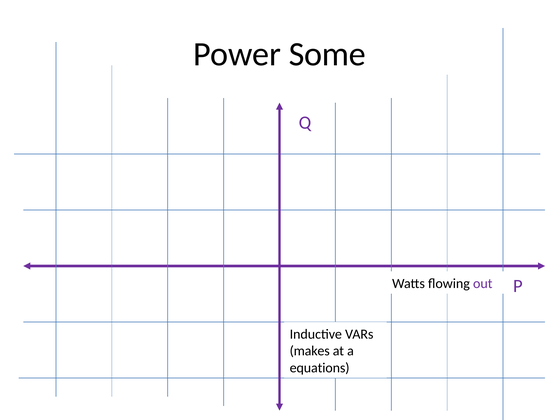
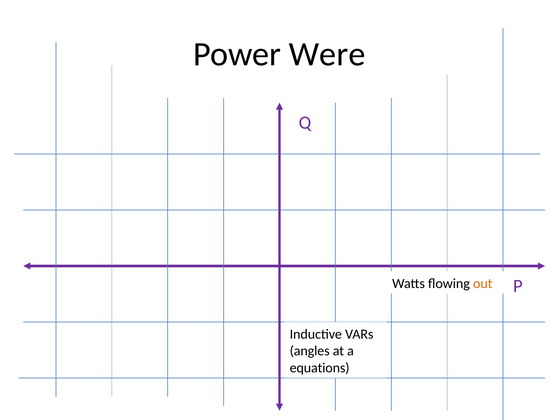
Some: Some -> Were (327, 54)
out colour: purple -> orange (483, 283)
makes: makes -> angles (310, 350)
